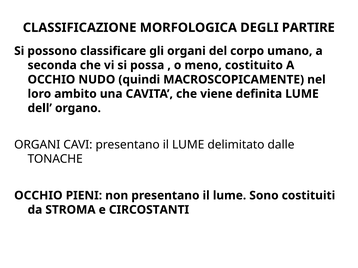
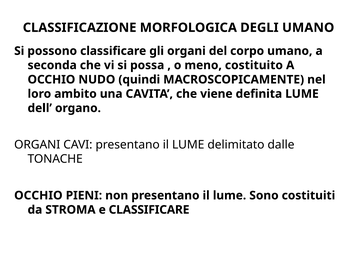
DEGLI PARTIRE: PARTIRE -> UMANO (308, 28)
e CIRCOSTANTI: CIRCOSTANTI -> CLASSIFICARE (149, 210)
